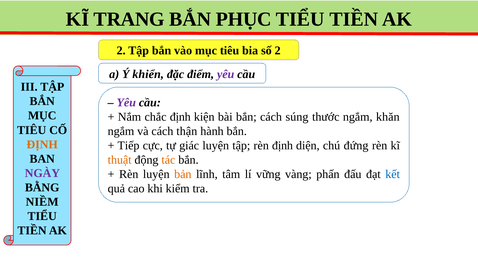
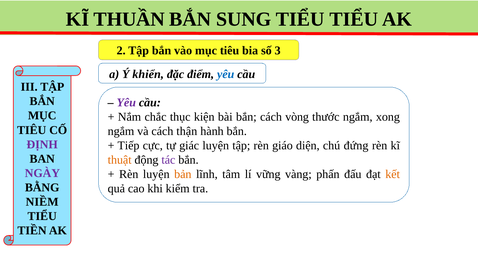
TRANG: TRANG -> THUẦN (129, 19)
PHỤC: PHỤC -> SUNG (244, 19)
TIỀN: TIỀN -> TIỂU (354, 19)
số 2: 2 -> 3 (278, 51)
yêu colour: purple -> blue (226, 74)
chắc định: định -> thục (180, 117)
súng: súng -> vòng (297, 117)
khăn: khăn -> xong (388, 117)
ĐỊNH colour: orange -> purple (42, 144)
rèn định: định -> giáo (282, 145)
tác colour: orange -> purple (168, 160)
kết colour: blue -> orange (393, 174)
